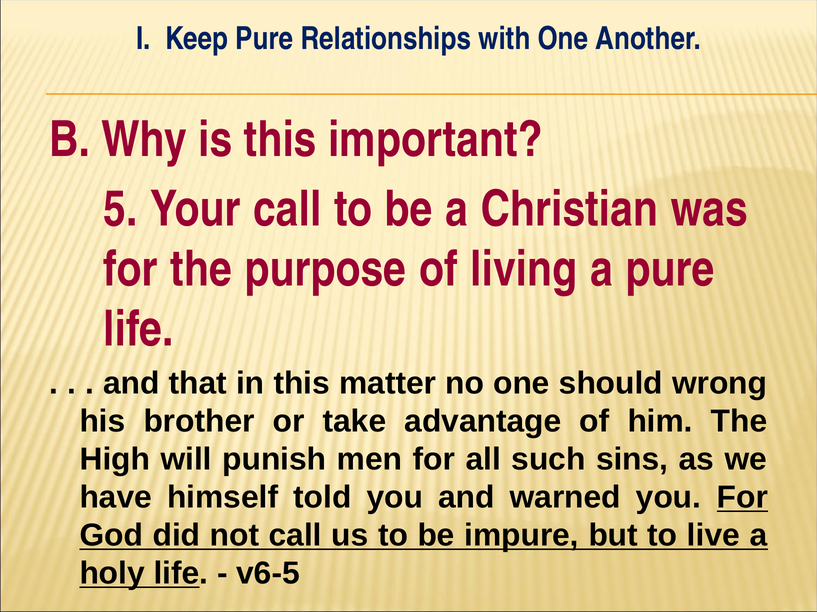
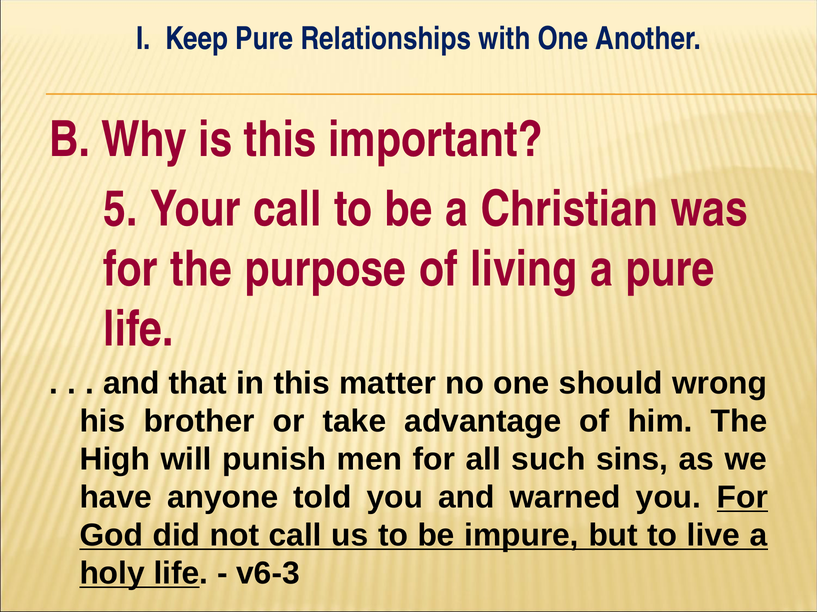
himself: himself -> anyone (223, 498)
v6-5: v6-5 -> v6-3 (268, 574)
